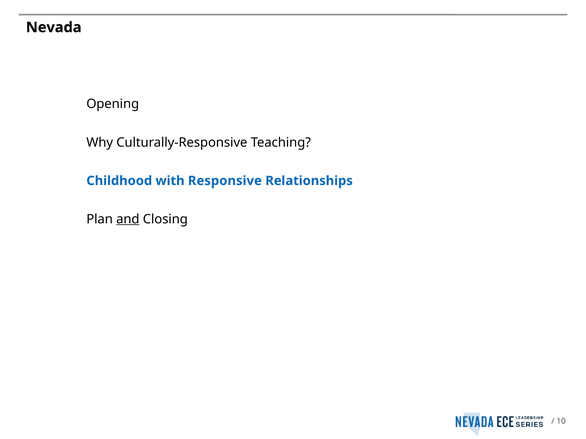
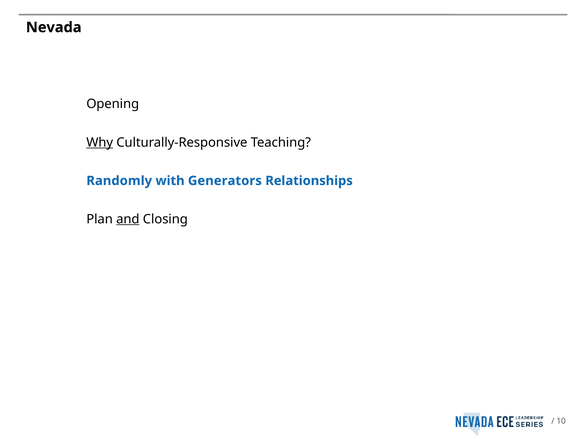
Why underline: none -> present (100, 143)
Childhood: Childhood -> Randomly (119, 181)
Responsive: Responsive -> Generators (225, 181)
